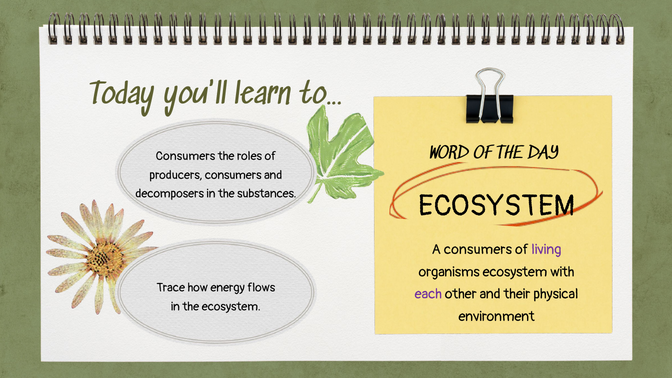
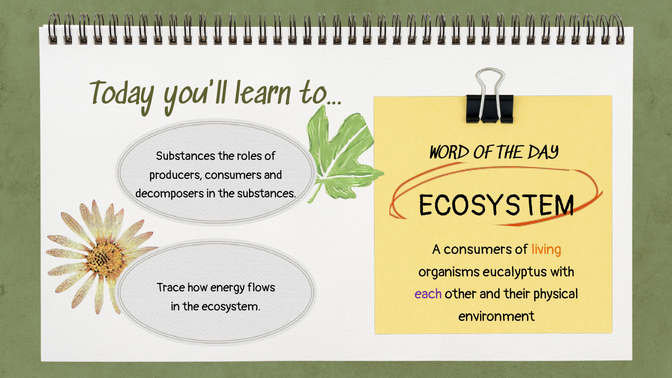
Consumers: Consumers -> Substances (185, 156)
living colour: purple -> orange (546, 250)
organisms ecosystem: ecosystem -> eucalyptus (515, 272)
